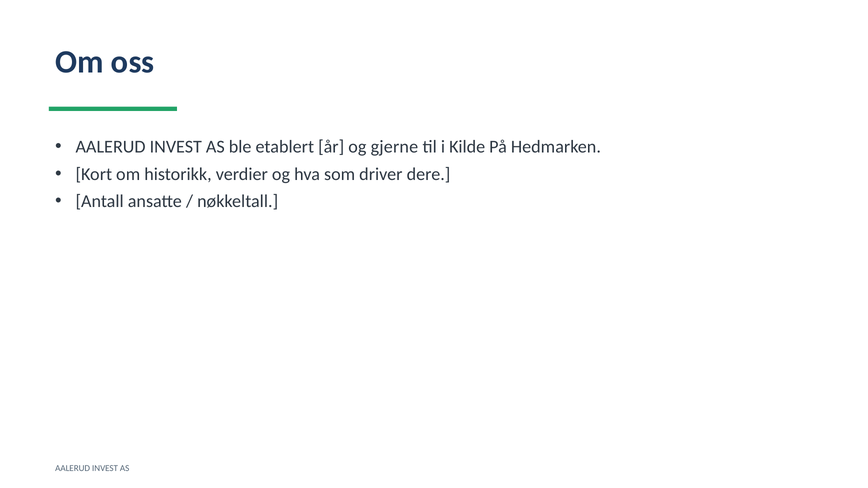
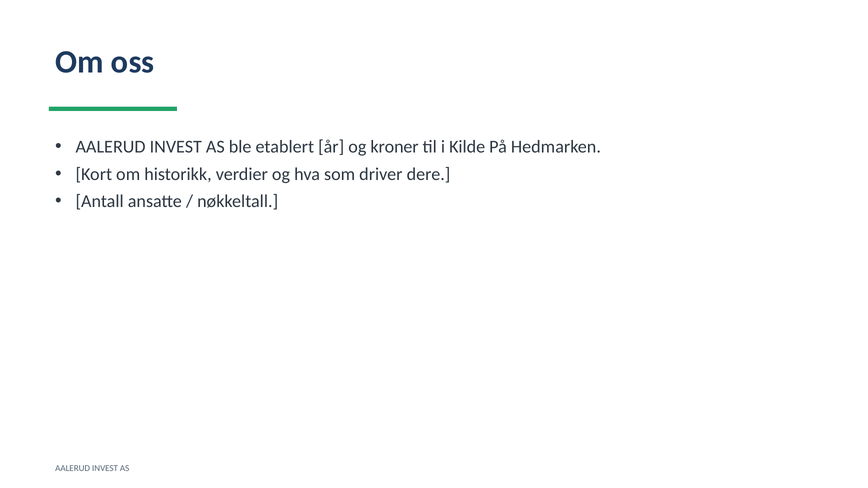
gjerne: gjerne -> kroner (395, 147)
